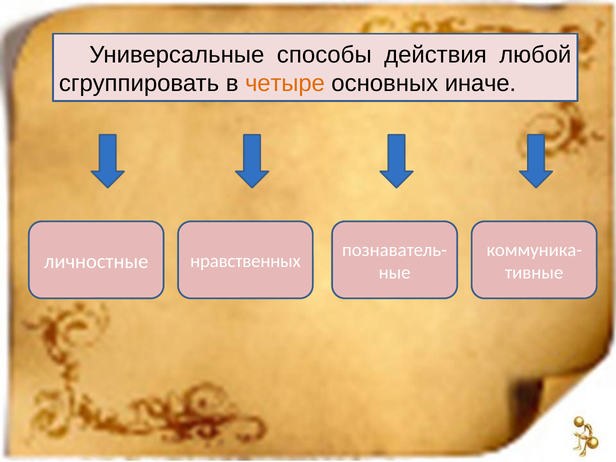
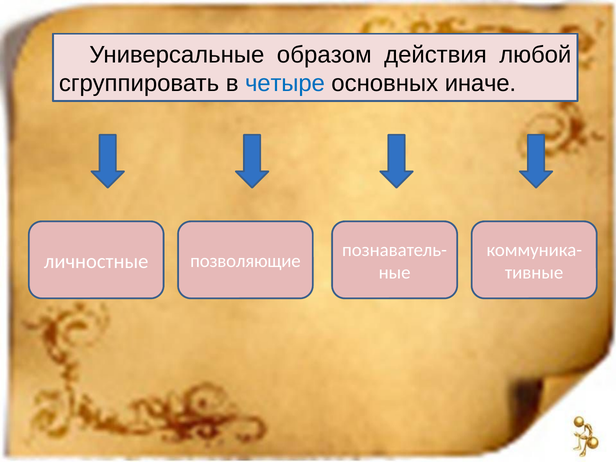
способы: способы -> образом (324, 55)
четыре colour: orange -> blue (285, 83)
нравственных: нравственных -> позволяющие (245, 261)
